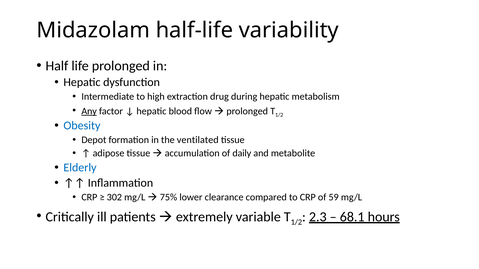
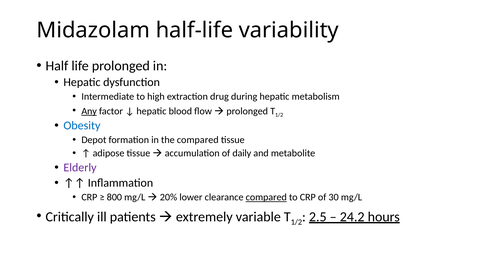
the ventilated: ventilated -> compared (198, 140)
Elderly colour: blue -> purple (80, 168)
302: 302 -> 800 (114, 198)
75%: 75% -> 20% (169, 198)
compared underline: none -> present (266, 198)
59: 59 -> 30 (334, 198)
2.3: 2.3 -> 2.5 (318, 217)
68.1: 68.1 -> 24.2 (352, 217)
